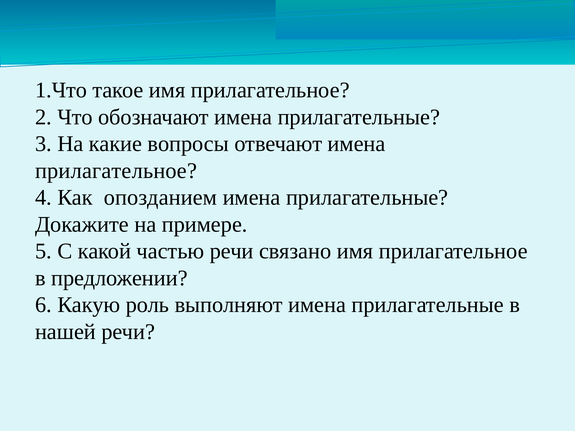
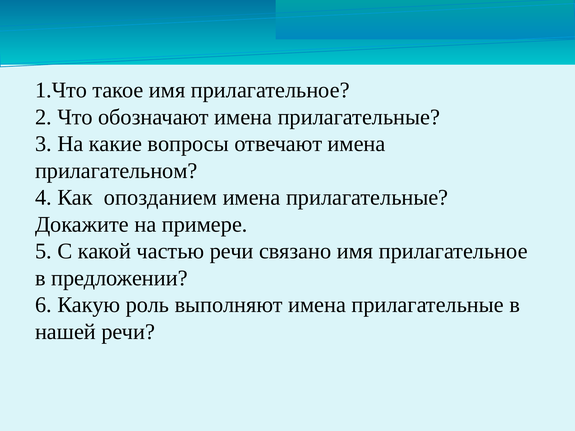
прилагательное: прилагательное -> прилагательном (116, 171)
